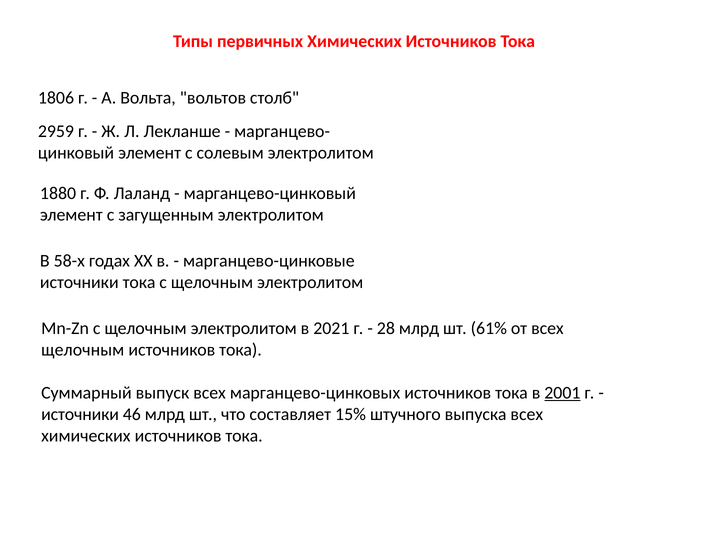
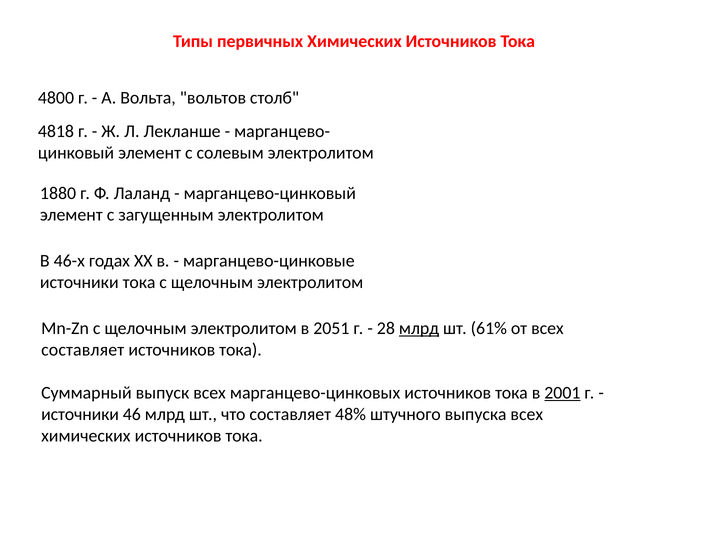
1806: 1806 -> 4800 (56, 98)
2959: 2959 -> 4818 (56, 131)
58-х: 58-х -> 46-х (69, 261)
2021: 2021 -> 2051 (331, 328)
млрд underline: none -> present (419, 328)
щелочным: щелочным -> составляет (83, 350)
15%: 15% -> 48% (351, 414)
